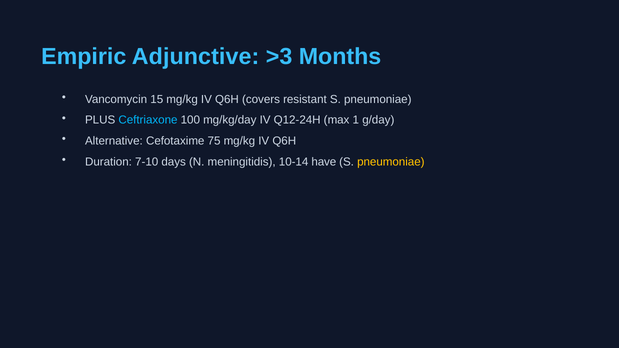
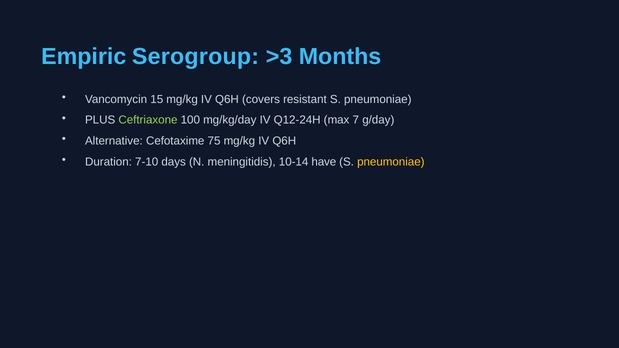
Adjunctive: Adjunctive -> Serogroup (196, 57)
Ceftriaxone colour: light blue -> light green (148, 120)
1: 1 -> 7 (356, 120)
